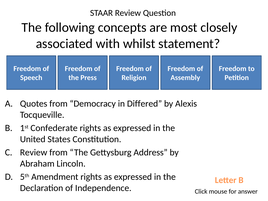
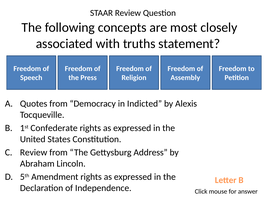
whilst: whilst -> truths (139, 44)
Differed: Differed -> Indicted (144, 104)
